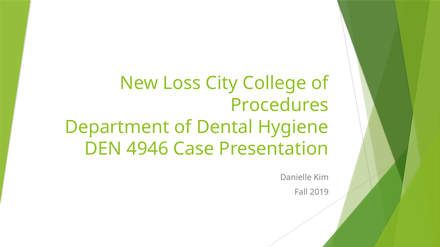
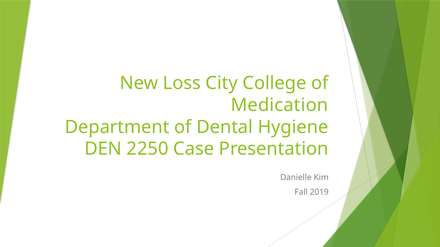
Procedures: Procedures -> Medication (280, 105)
4946: 4946 -> 2250 (148, 149)
